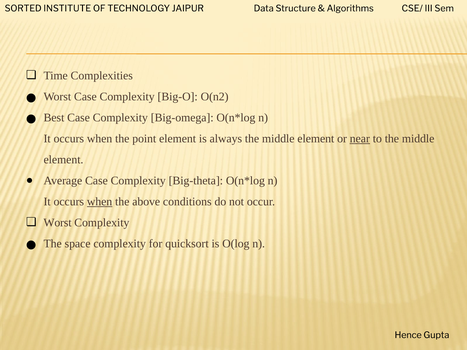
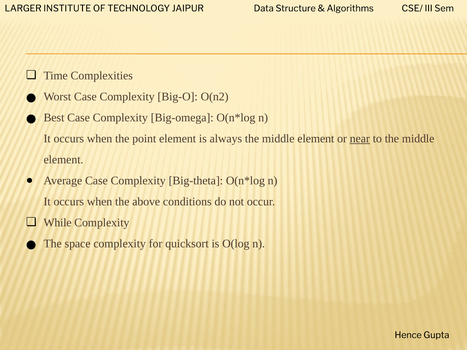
SORTED: SORTED -> LARGER (23, 8)
when underline: present -> none (100, 202)
Worst: Worst -> While (58, 223)
